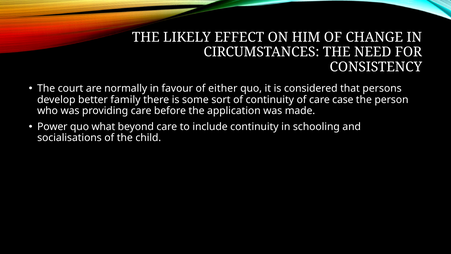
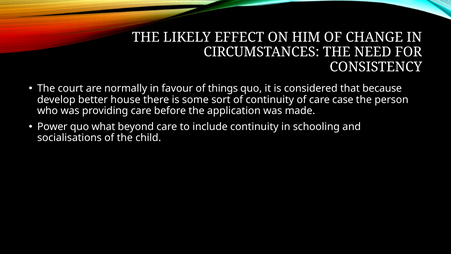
either: either -> things (223, 88)
persons: persons -> because (382, 88)
family: family -> house (126, 100)
